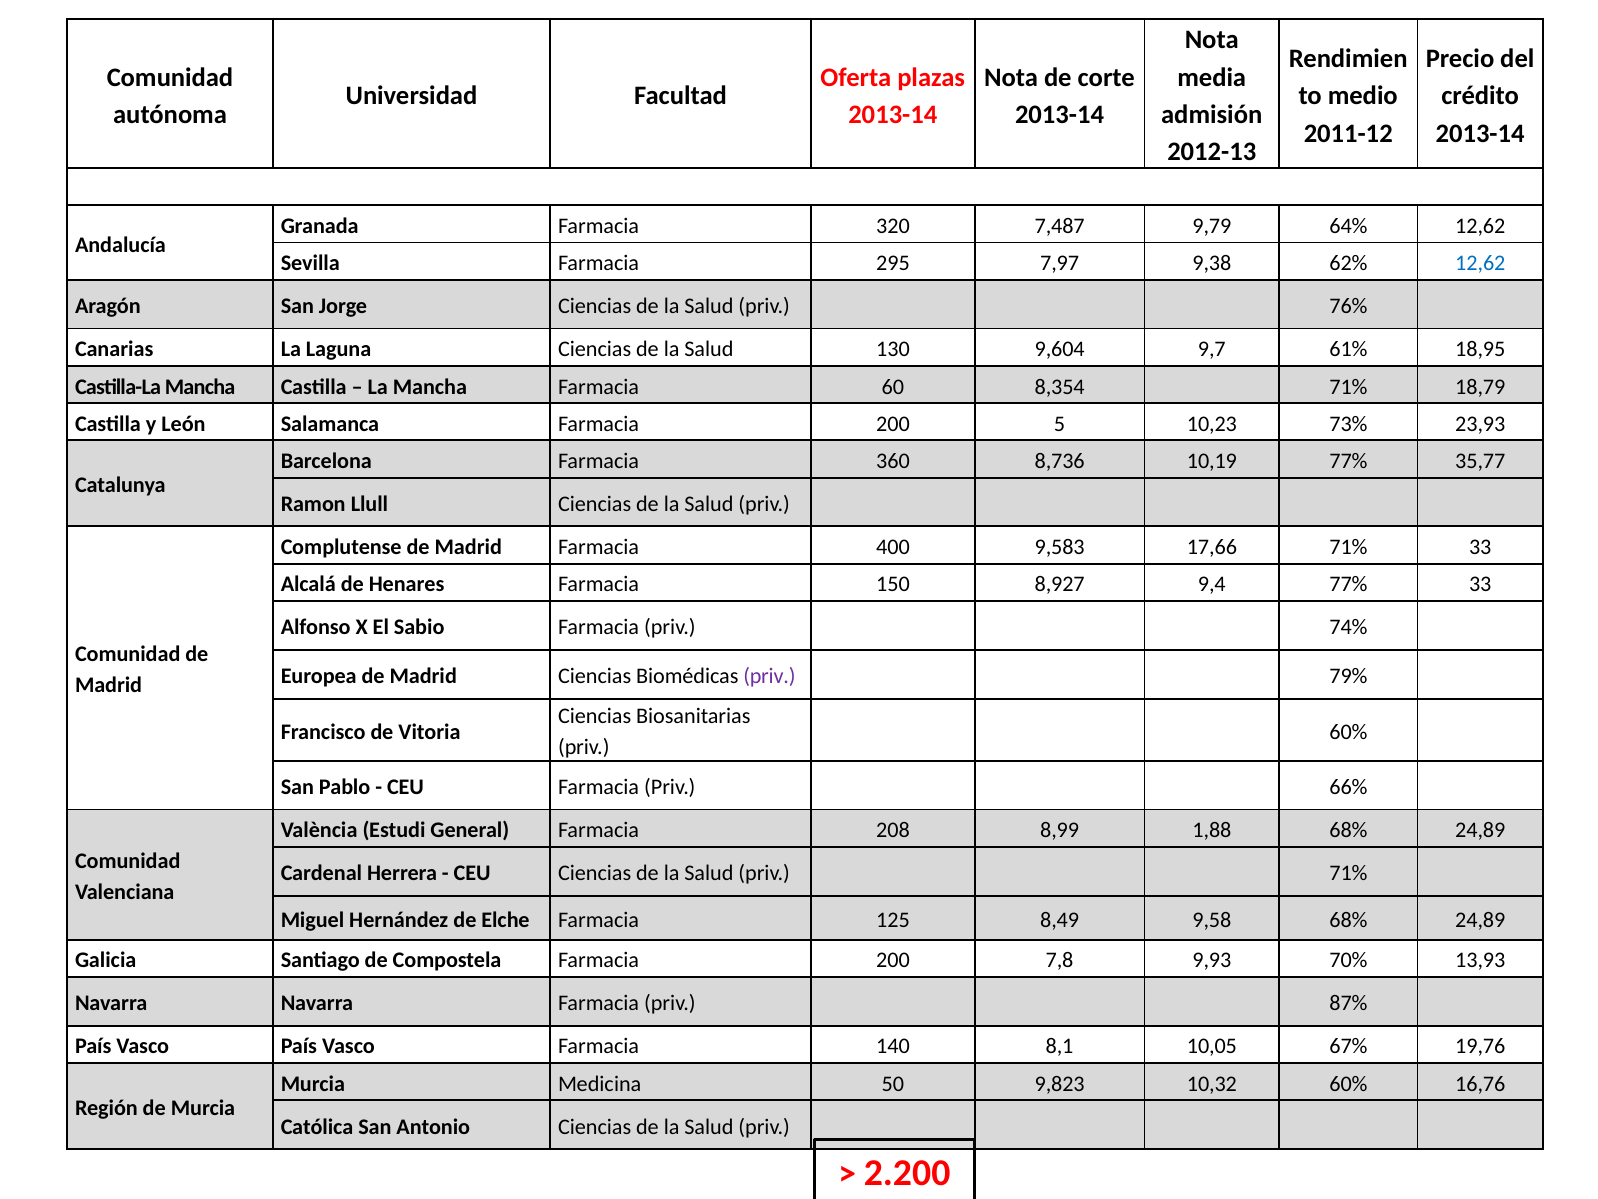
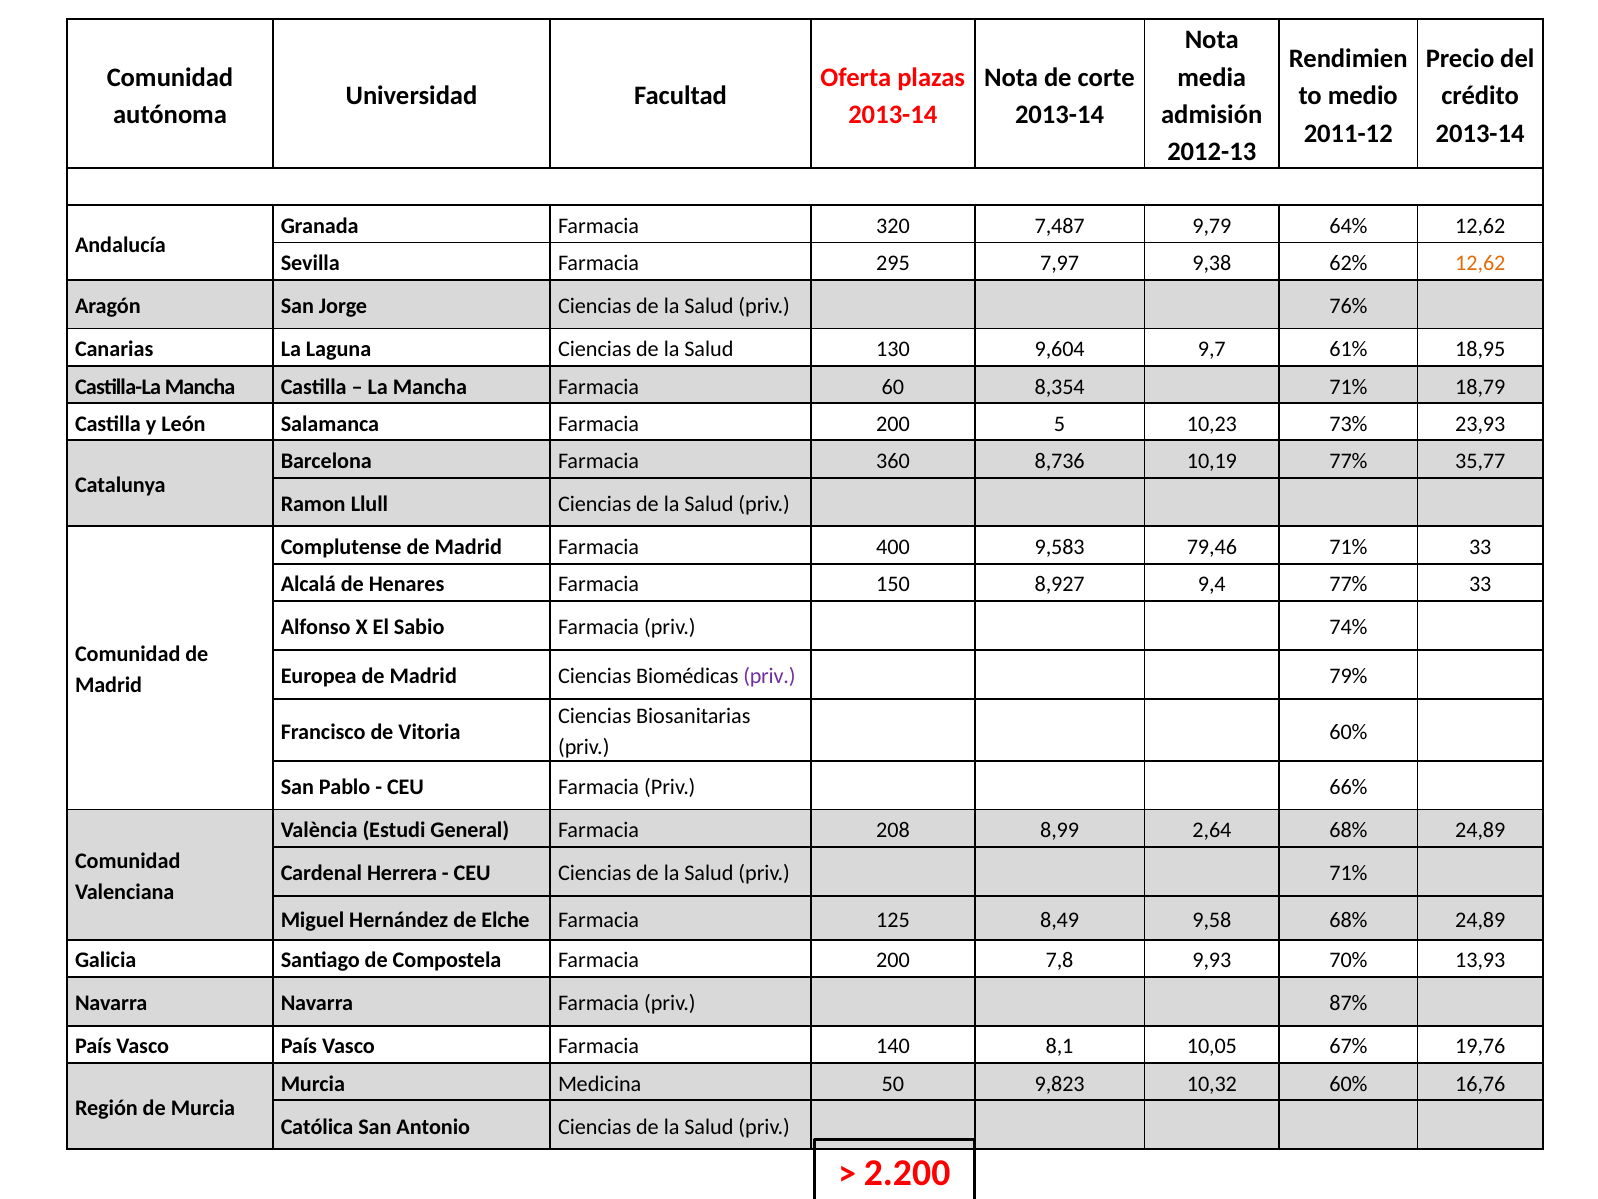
12,62 colour: blue -> orange (1480, 263)
17,66: 17,66 -> 79,46 (1212, 547)
1,88: 1,88 -> 2,64 (1212, 830)
